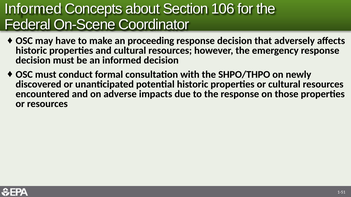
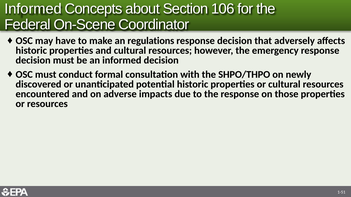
proceeding: proceeding -> regulations (151, 41)
